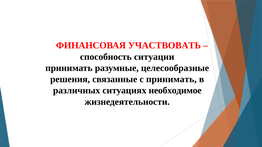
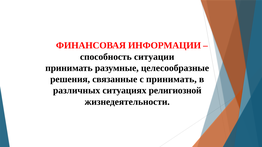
УЧАСТВОВАТЬ: УЧАСТВОВАТЬ -> ИНФОРМАЦИИ (165, 46)
необходимое: необходимое -> религиозной (175, 91)
